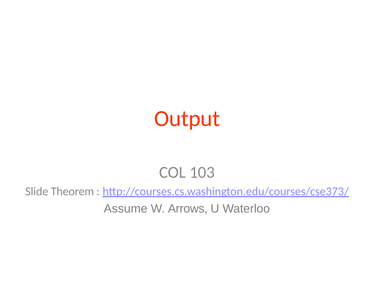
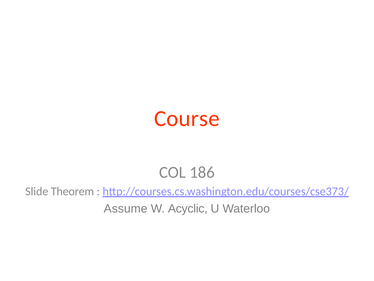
Output: Output -> Course (187, 118)
103: 103 -> 186 (202, 172)
Arrows: Arrows -> Acyclic (188, 208)
